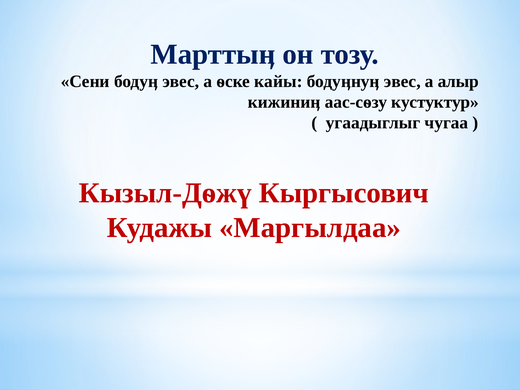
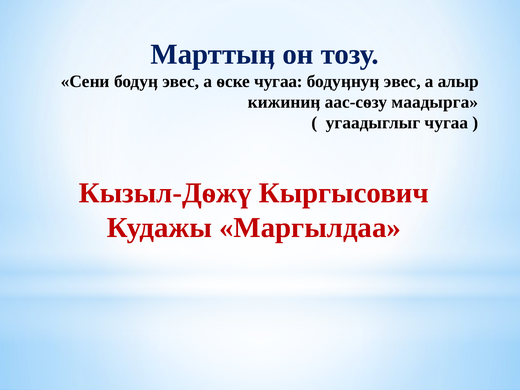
ѳске кайы: кайы -> чугаа (278, 81)
кустуктур: кустуктур -> маадырга (435, 102)
